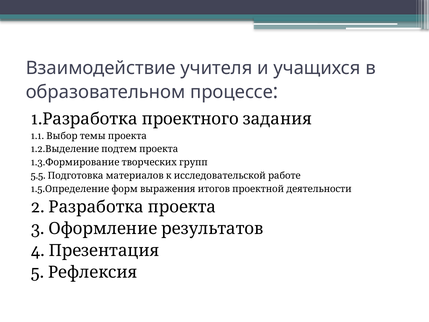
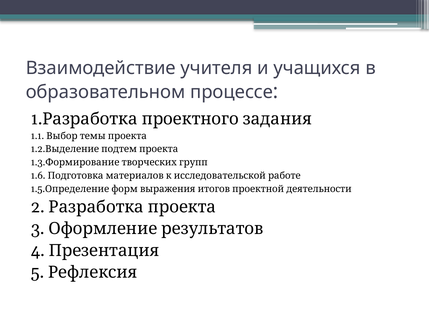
5.5: 5.5 -> 1.6 (38, 176)
